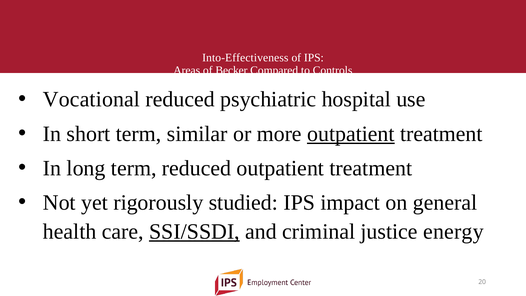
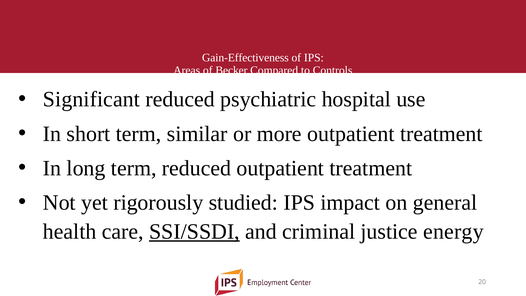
Into-Effectiveness: Into-Effectiveness -> Gain-Effectiveness (245, 58)
Vocational: Vocational -> Significant (92, 99)
outpatient underline: present -> none (351, 134)
